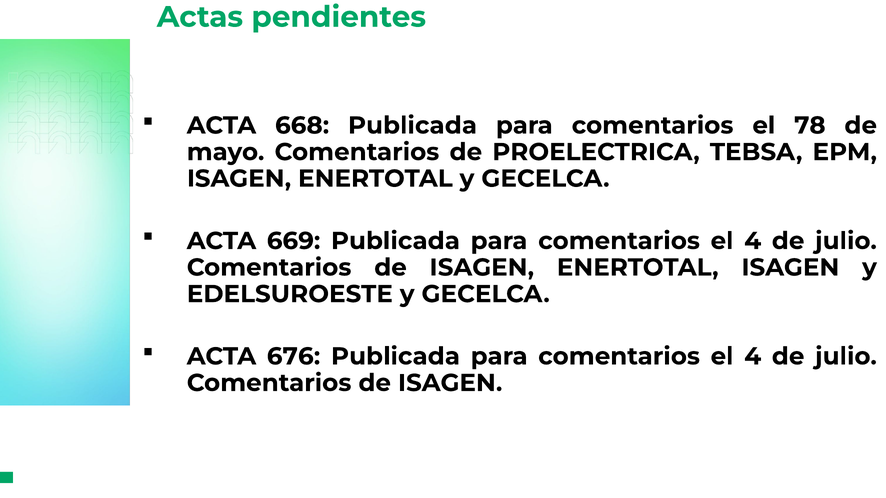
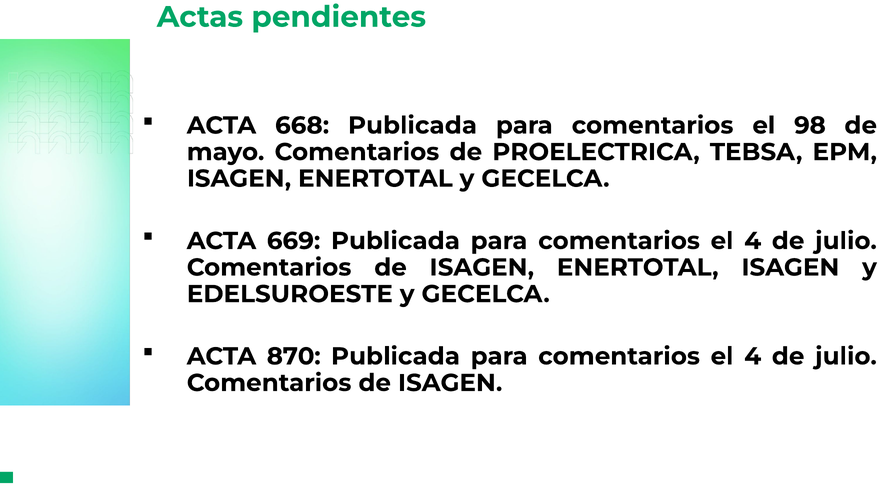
78: 78 -> 98 (810, 126)
676: 676 -> 870 (294, 357)
